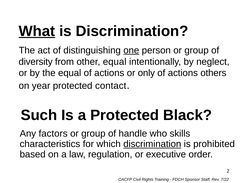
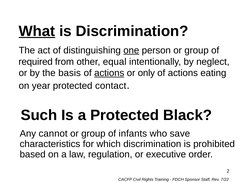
diversity: diversity -> required (36, 62)
the equal: equal -> basis (70, 73)
actions underline: none -> present (109, 73)
others: others -> eating (213, 73)
factors: factors -> cannot (53, 134)
handle: handle -> infants (133, 134)
skills: skills -> save (180, 134)
discrimination underline: present -> none (152, 144)
